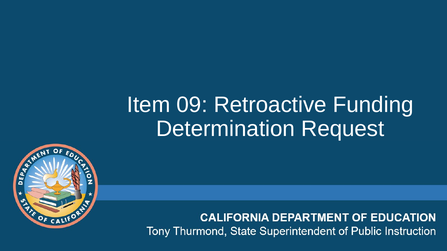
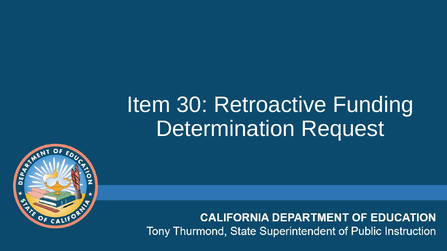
09: 09 -> 30 (192, 105)
